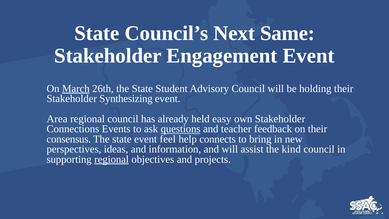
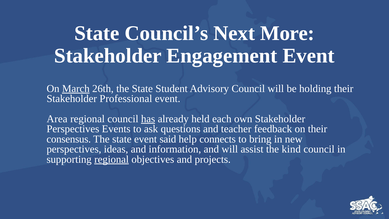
Same: Same -> More (287, 33)
Synthesizing: Synthesizing -> Professional (126, 99)
has underline: none -> present (148, 119)
easy: easy -> each (222, 119)
Connections: Connections -> Perspectives (73, 129)
questions underline: present -> none (181, 129)
feel: feel -> said (168, 139)
